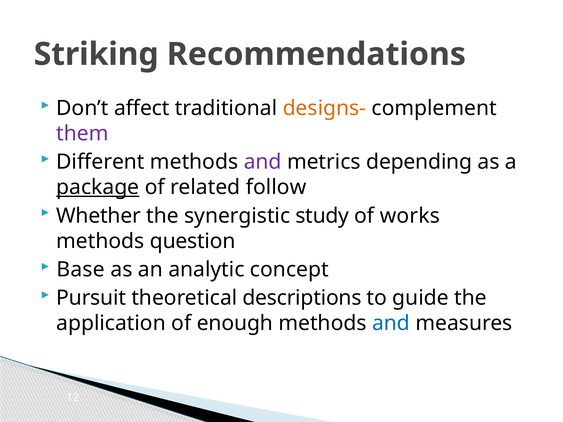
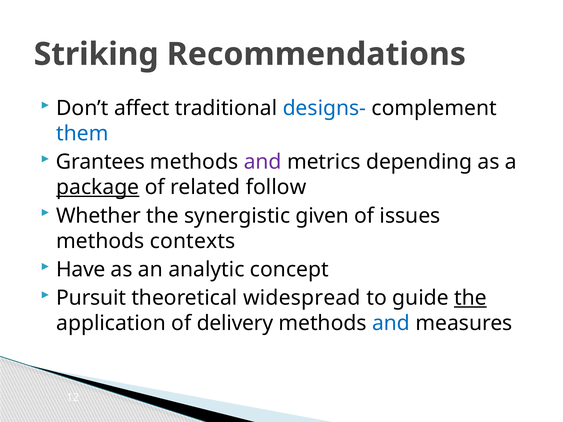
designs- colour: orange -> blue (324, 108)
them colour: purple -> blue (82, 134)
Different: Different -> Grantees (101, 162)
study: study -> given (322, 216)
works: works -> issues (410, 216)
question: question -> contexts (193, 241)
Base: Base -> Have (81, 270)
descriptions: descriptions -> widespread (302, 298)
the underline: none -> present (470, 298)
enough: enough -> delivery (235, 324)
